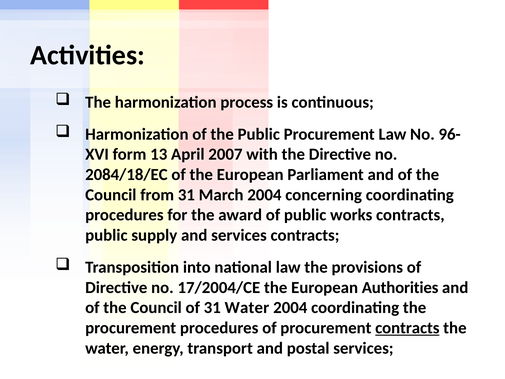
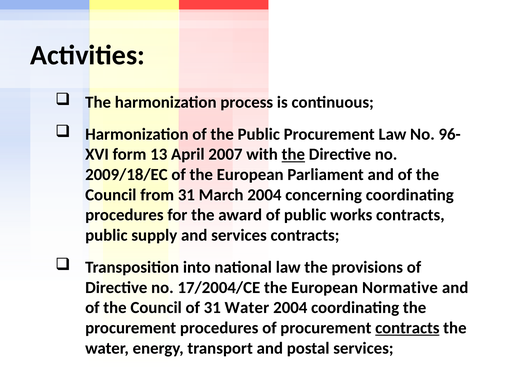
the underline: none -> present (293, 154)
2084/18/EC: 2084/18/EC -> 2009/18/EC (126, 175)
Authorities: Authorities -> Normative (400, 287)
